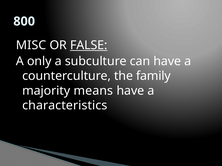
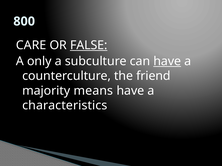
MISC: MISC -> CARE (31, 45)
have underline: none -> present (167, 61)
family: family -> friend (153, 76)
